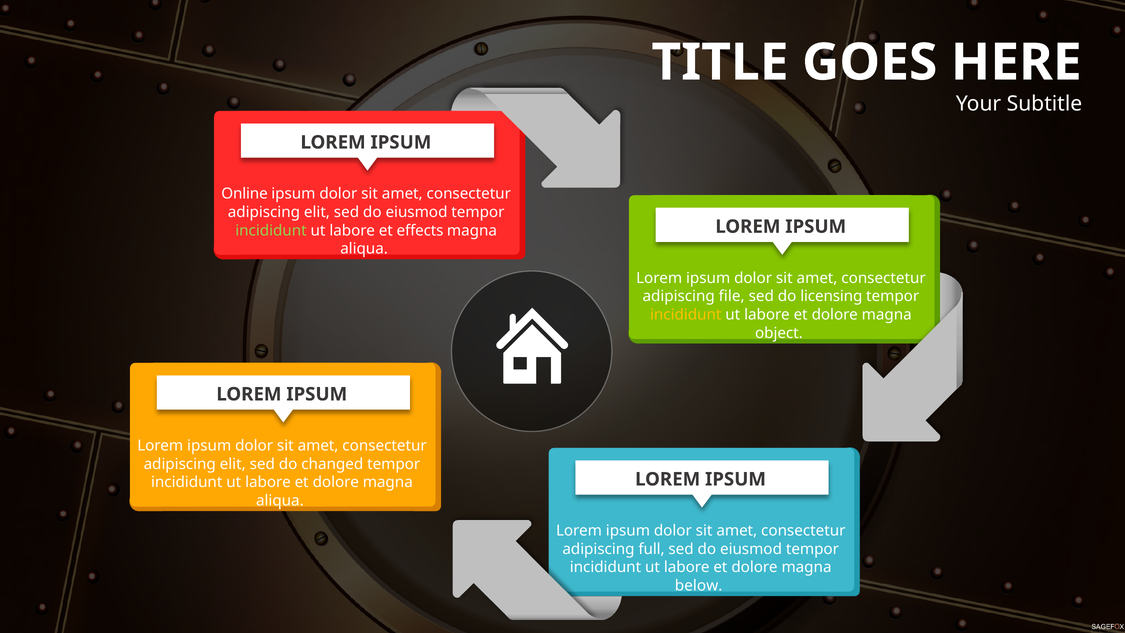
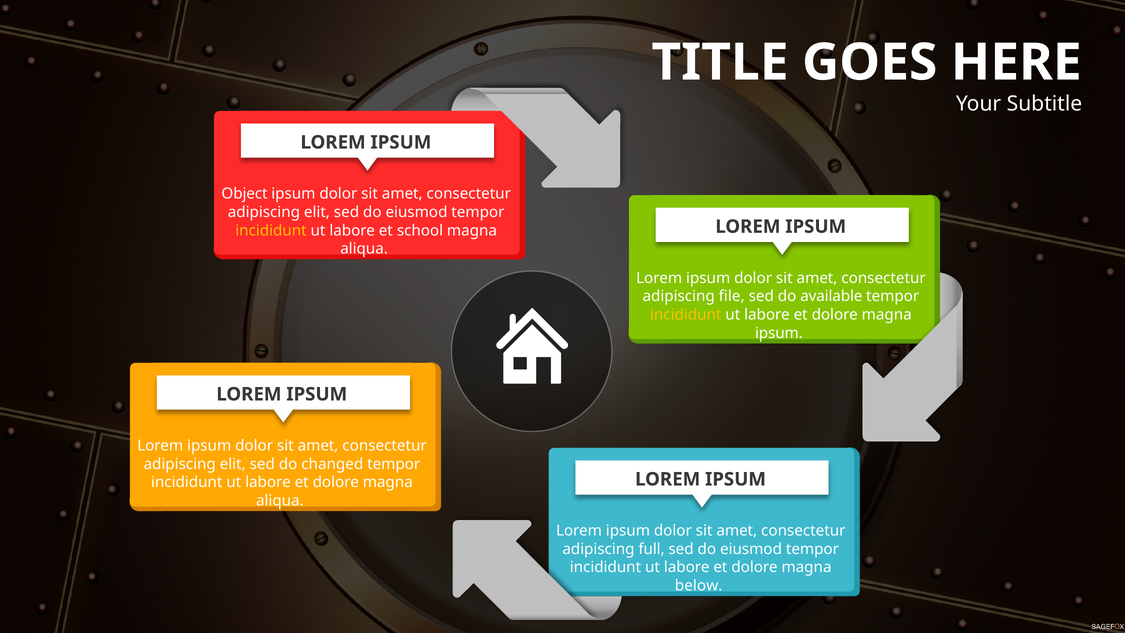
Online: Online -> Object (244, 194)
incididunt colour: light green -> yellow (271, 230)
effects: effects -> school (420, 230)
licensing: licensing -> available (831, 296)
object: object -> ipsum (779, 333)
